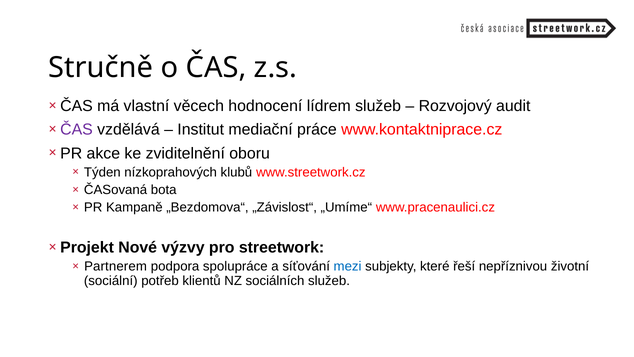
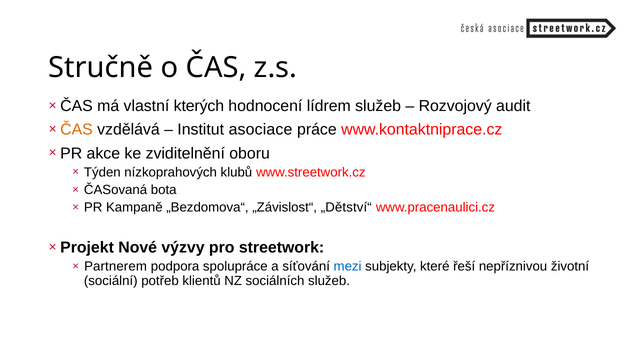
věcech: věcech -> kterých (199, 106)
ČAS colour: purple -> orange (76, 129)
mediační: mediační -> asociace (260, 129)
„Umíme“: „Umíme“ -> „Dětství“ (346, 207)
